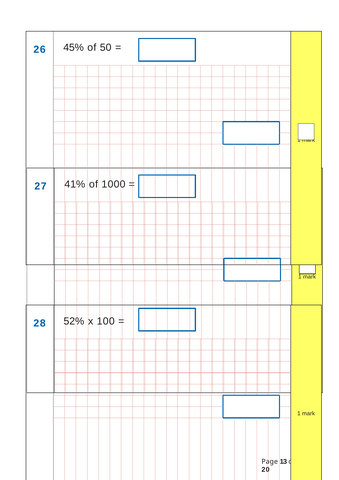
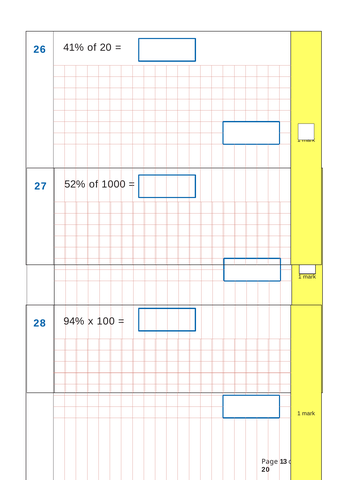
45%: 45% -> 41% (74, 48)
50: 50 -> 20 (106, 48)
41%: 41% -> 52% (75, 184)
52%: 52% -> 94% (74, 321)
